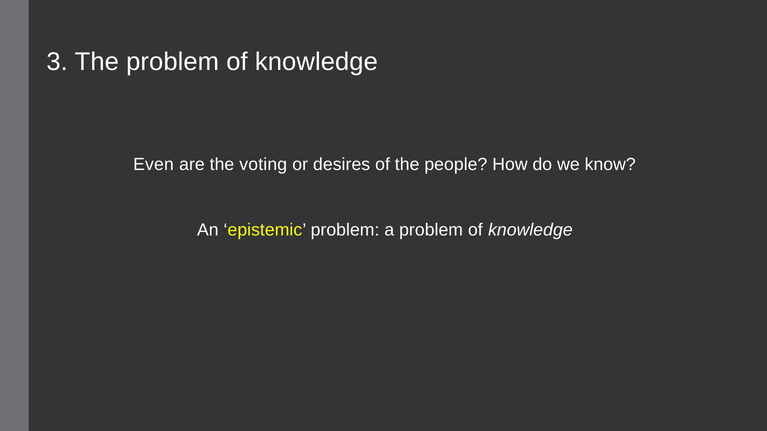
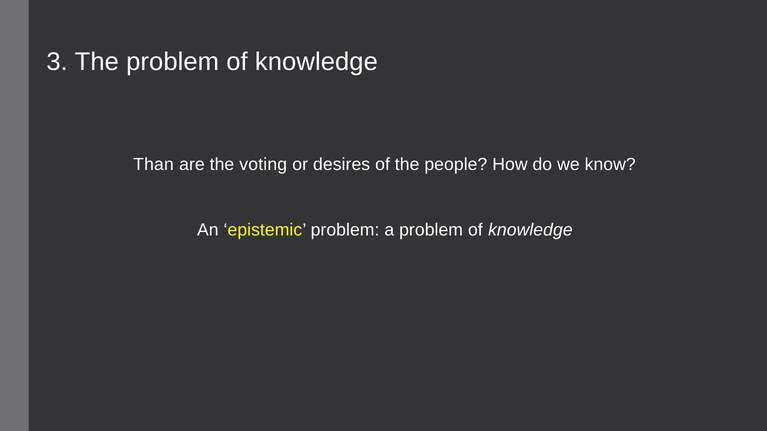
Even: Even -> Than (154, 165)
